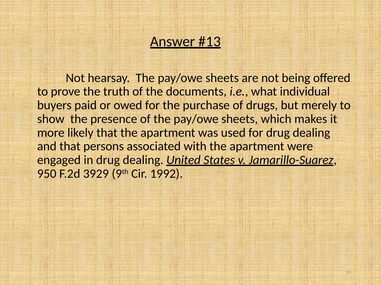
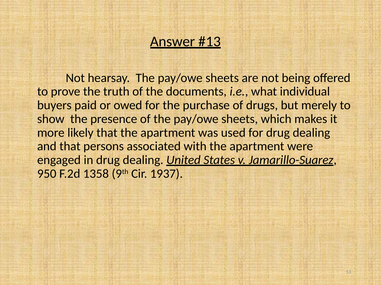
3929: 3929 -> 1358 (96, 174)
1992: 1992 -> 1937 (166, 174)
